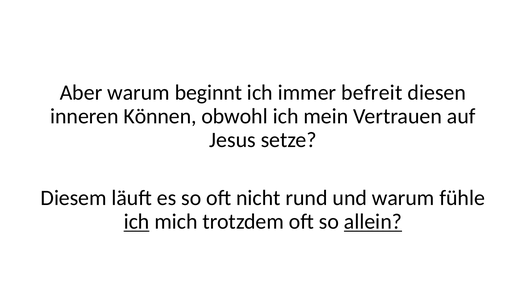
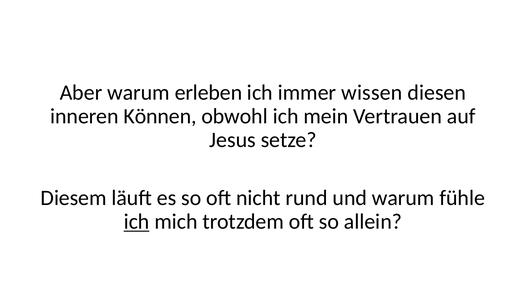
beginnt: beginnt -> erleben (208, 92)
befreit: befreit -> wissen (372, 92)
allein underline: present -> none (373, 222)
